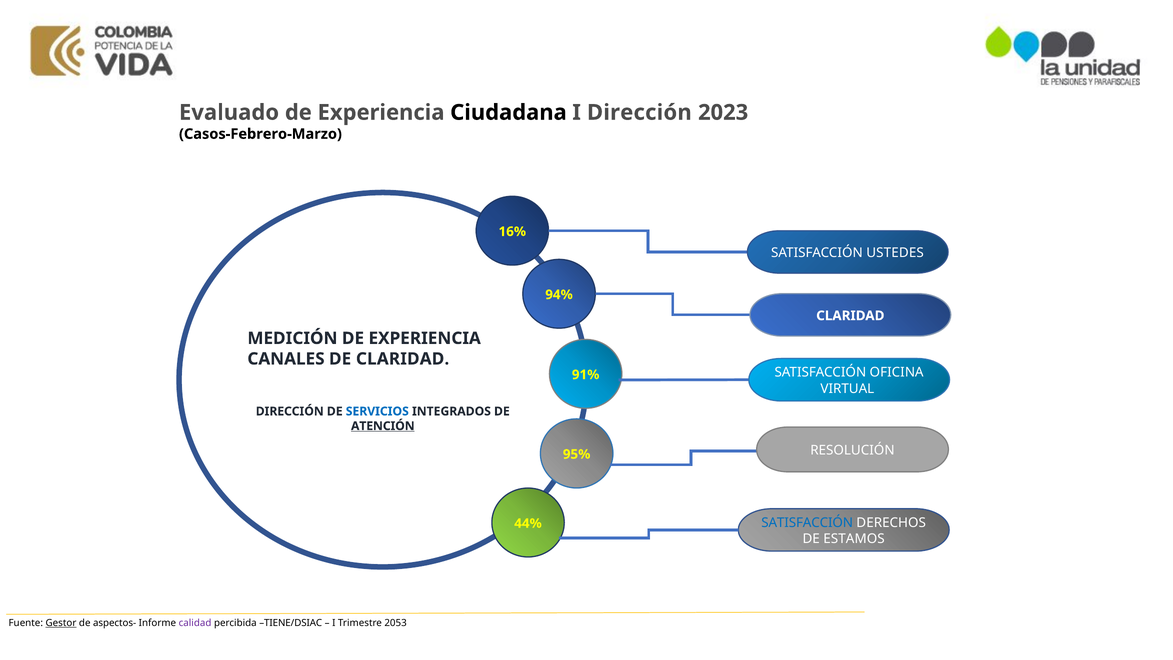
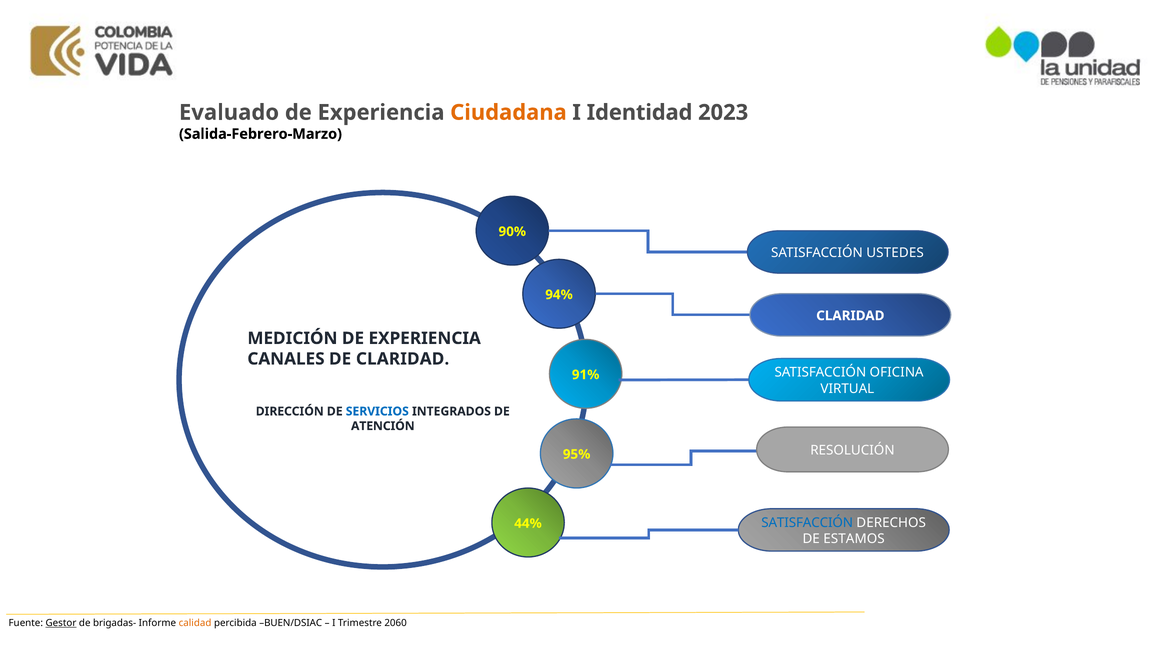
Ciudadana colour: black -> orange (508, 112)
I Dirección: Dirección -> Identidad (640, 112)
Casos-Febrero-Marzo: Casos-Febrero-Marzo -> Salida-Febrero-Marzo (260, 134)
16%: 16% -> 90% (512, 232)
ATENCIÓN underline: present -> none (383, 426)
aspectos-: aspectos- -> brigadas- (115, 623)
calidad colour: purple -> orange (195, 623)
TIENE/DSIAC: TIENE/DSIAC -> BUEN/DSIAC (291, 623)
2053: 2053 -> 2060 (396, 623)
